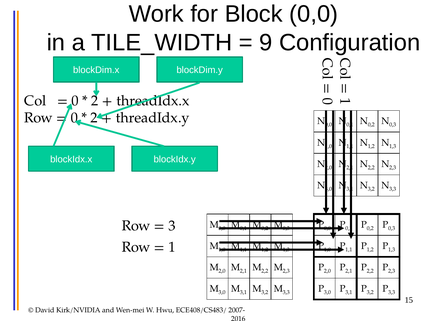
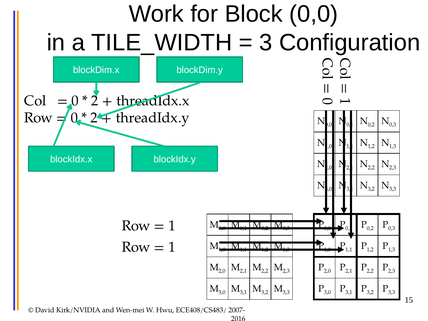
9: 9 -> 3 (266, 43)
3: 3 -> 1 (172, 226)
